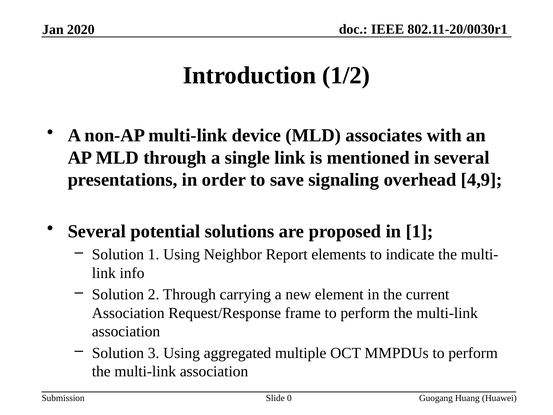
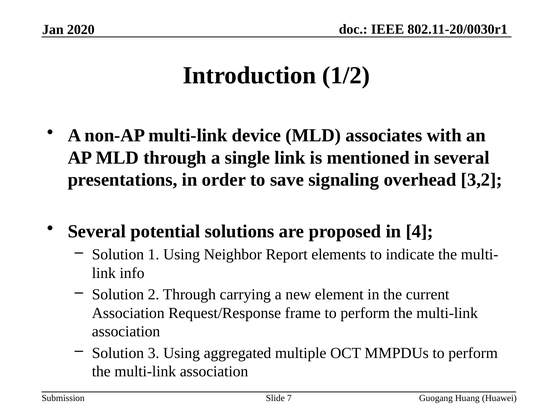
4,9: 4,9 -> 3,2 (482, 180)
in 1: 1 -> 4 (420, 231)
0: 0 -> 7 (289, 398)
